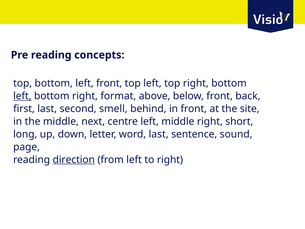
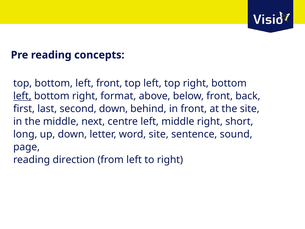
second smell: smell -> down (113, 109)
word last: last -> site (159, 134)
direction underline: present -> none (74, 159)
